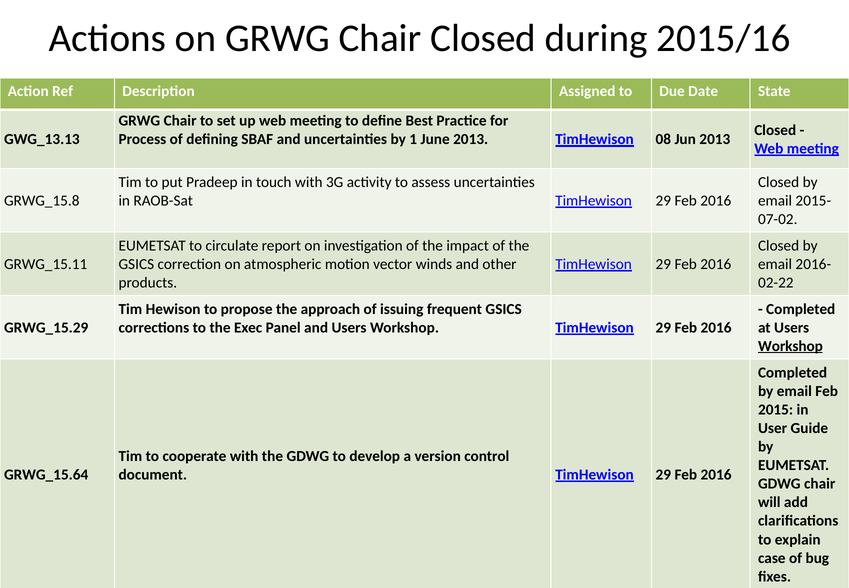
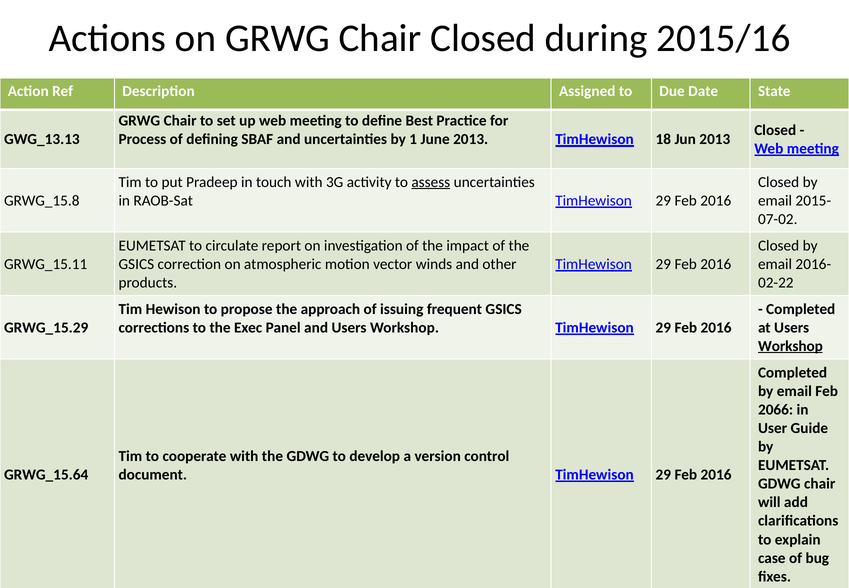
08: 08 -> 18 (663, 139)
assess underline: none -> present (431, 182)
2015: 2015 -> 2066 (776, 409)
